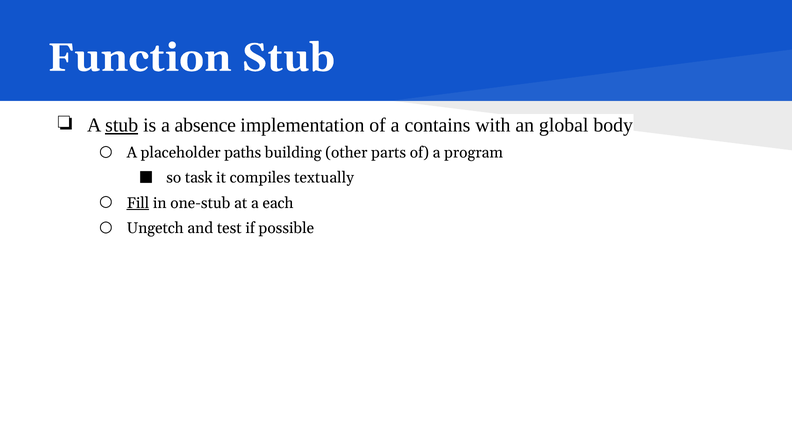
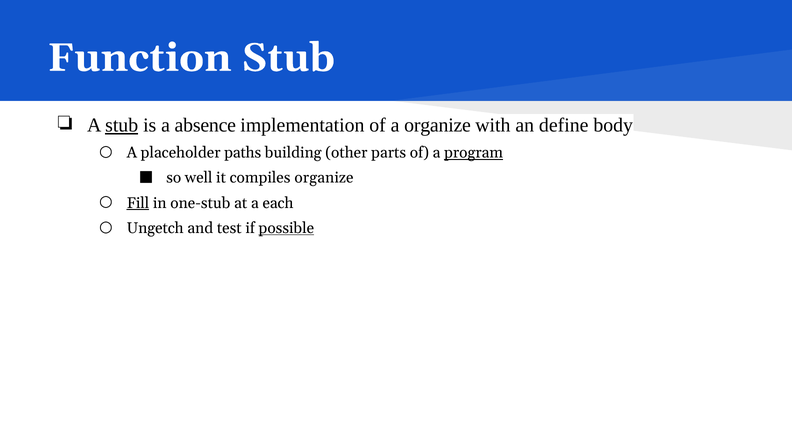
a contains: contains -> organize (438, 125)
global: global -> define (564, 125)
program underline: none -> present (474, 153)
task: task -> well (199, 178)
compiles textually: textually -> organize (324, 178)
possible underline: none -> present (286, 228)
